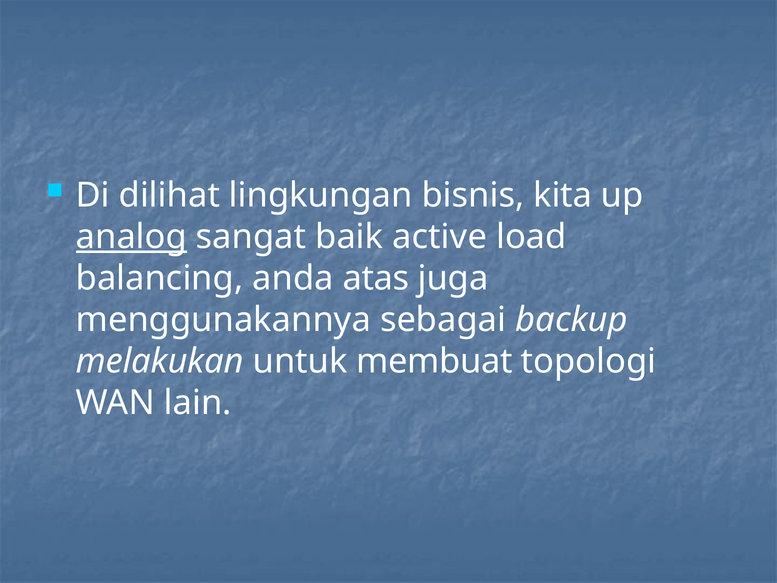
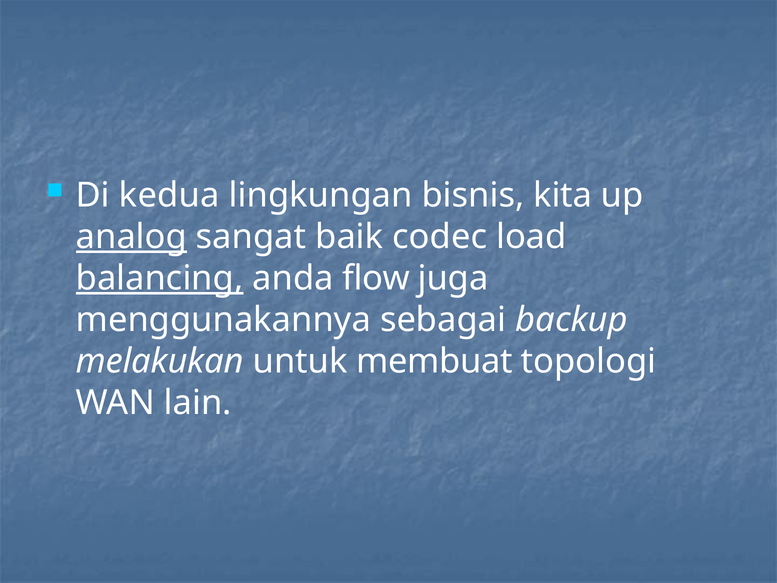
dilihat: dilihat -> kedua (169, 195)
active: active -> codec (440, 237)
balancing underline: none -> present (160, 278)
atas: atas -> flow (376, 278)
